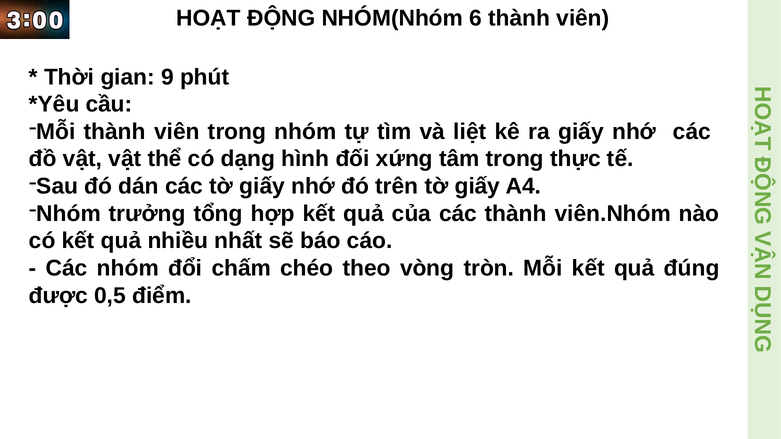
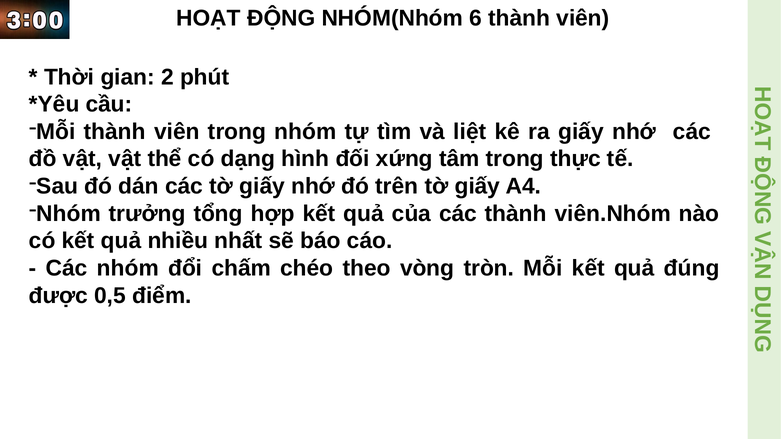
9: 9 -> 2 (167, 77)
